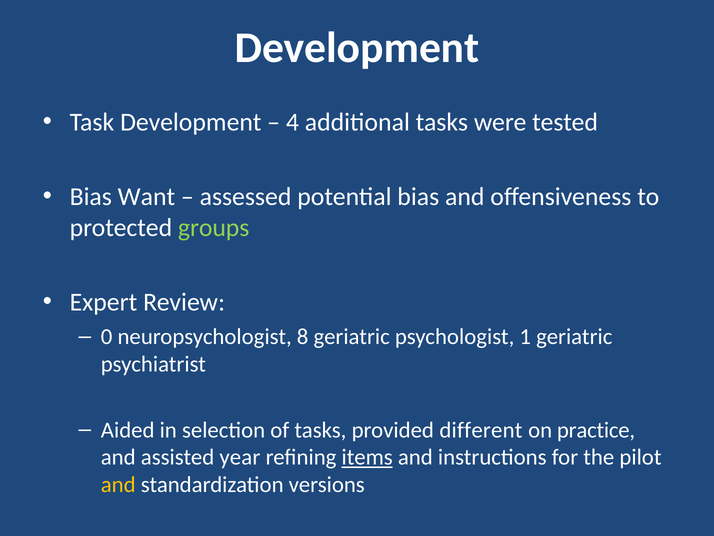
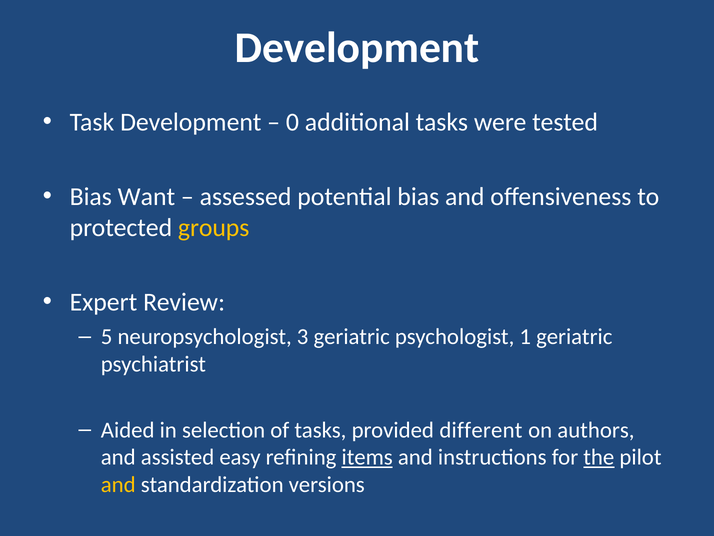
4: 4 -> 0 (292, 122)
groups colour: light green -> yellow (214, 227)
0: 0 -> 5 (107, 336)
8: 8 -> 3 (303, 336)
practice: practice -> authors (596, 430)
year: year -> easy (240, 457)
the underline: none -> present (599, 457)
